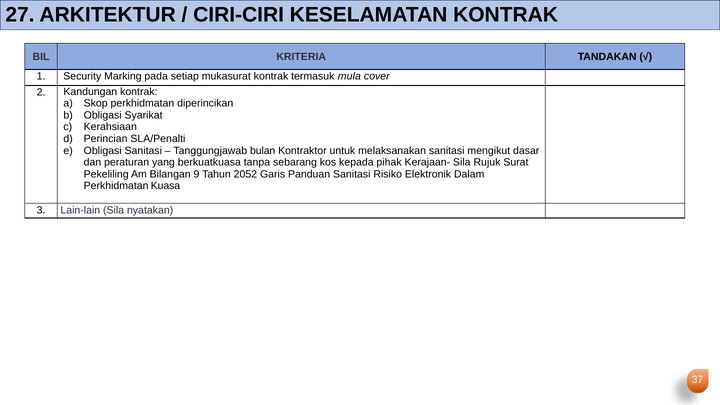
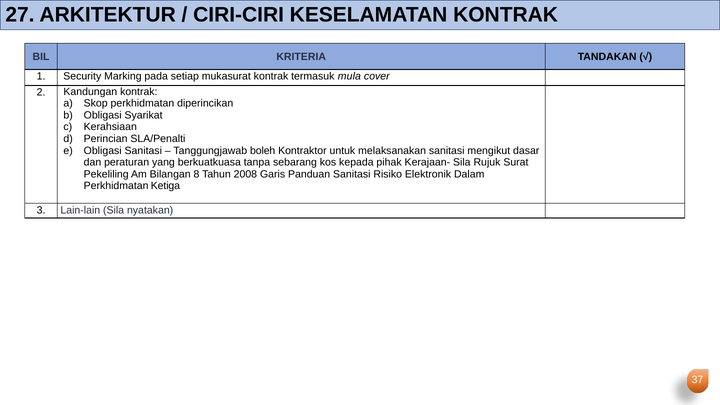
bulan: bulan -> boleh (263, 151)
9: 9 -> 8 (196, 174)
2052: 2052 -> 2008 (245, 174)
Kuasa: Kuasa -> Ketiga (165, 186)
